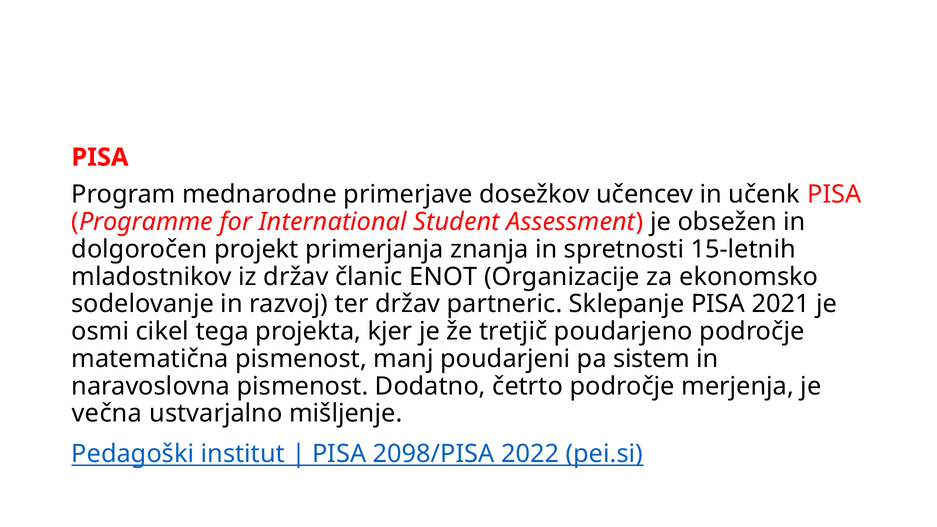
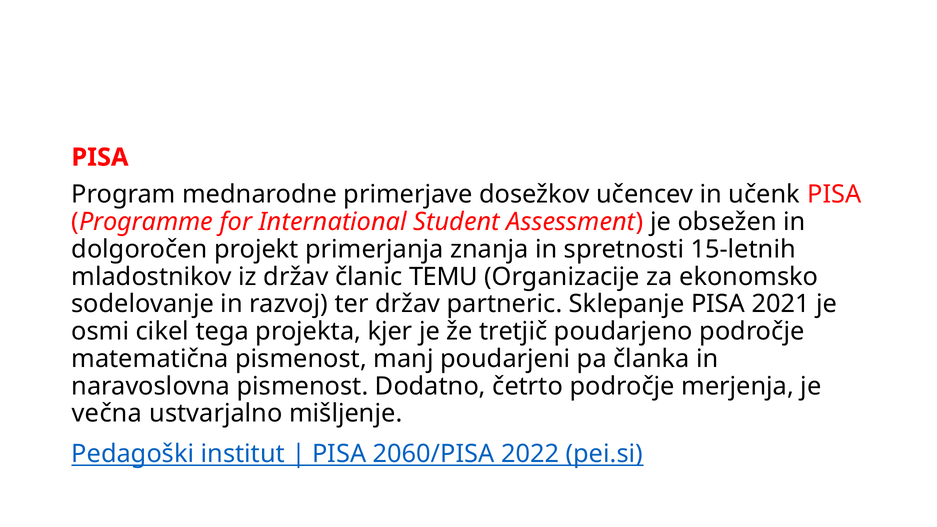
ENOT: ENOT -> TEMU (444, 277)
sistem: sistem -> članka (652, 359)
2098/PISA: 2098/PISA -> 2060/PISA (434, 454)
